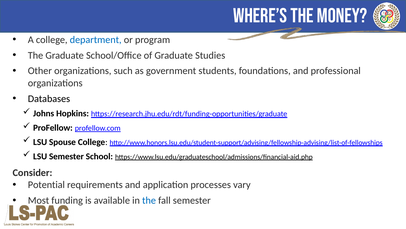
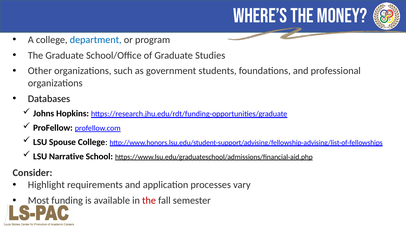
LSU Semester: Semester -> Narrative (66, 156)
Potential: Potential -> Highlight (46, 184)
the colour: blue -> red (149, 200)
